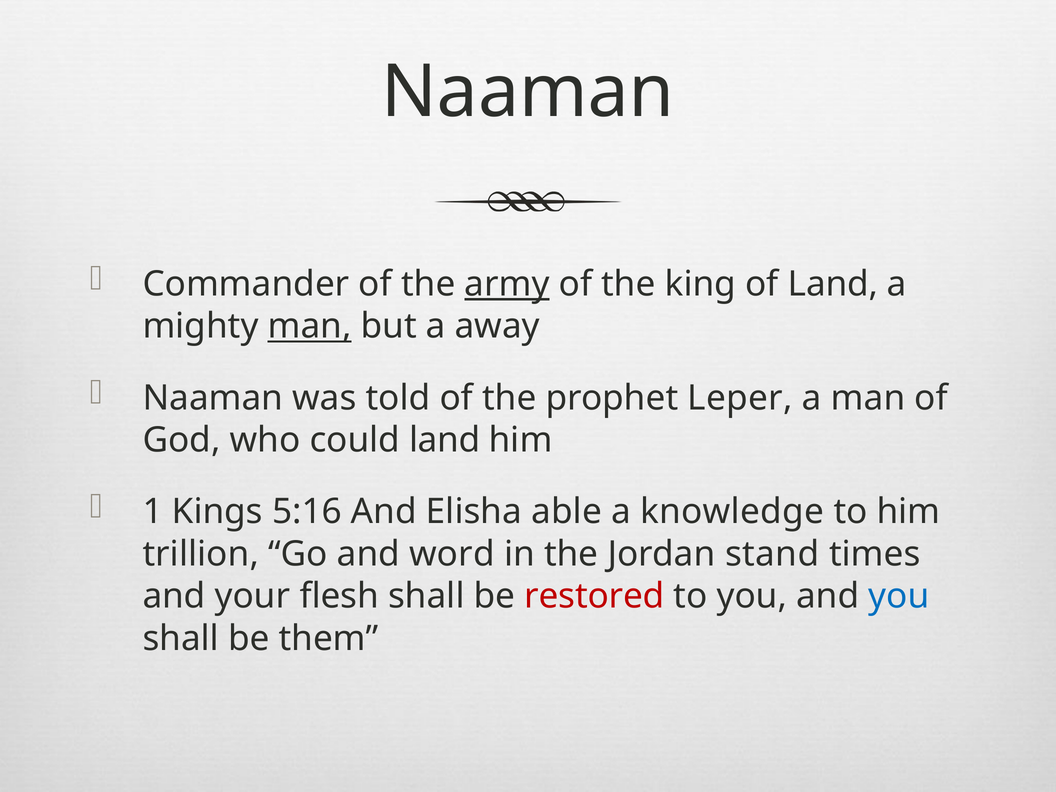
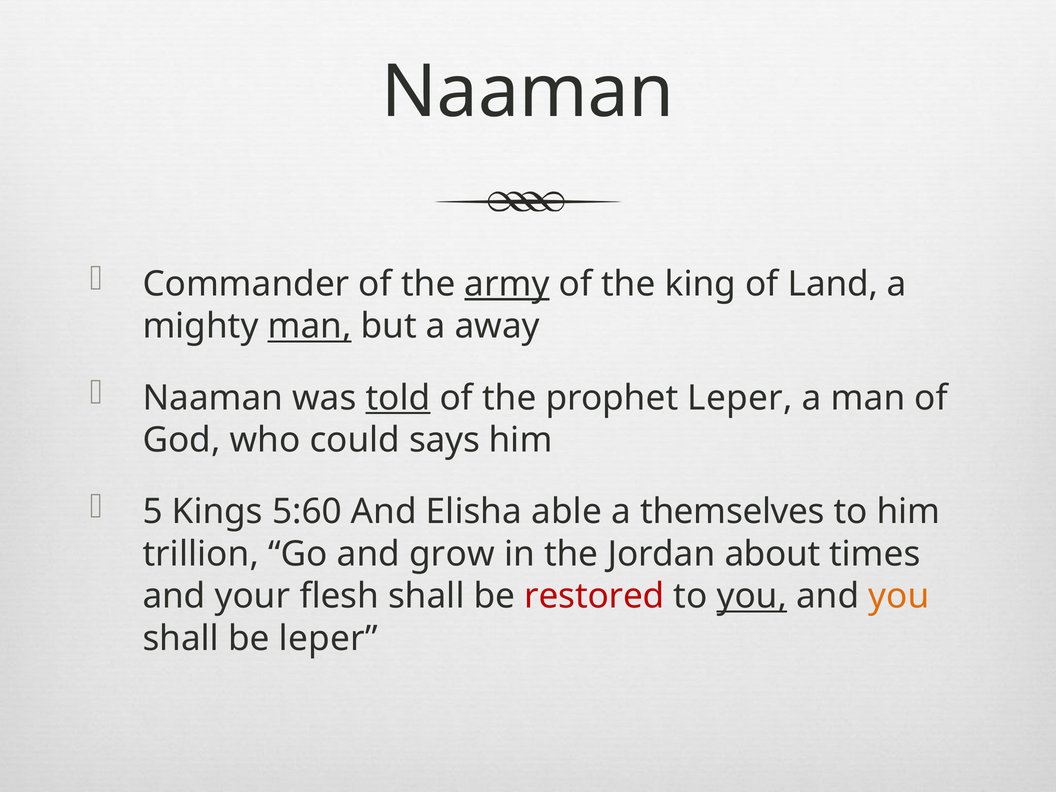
told underline: none -> present (398, 398)
could land: land -> says (445, 440)
1: 1 -> 5 (153, 512)
5:16: 5:16 -> 5:60 (307, 512)
knowledge: knowledge -> themselves (732, 512)
word: word -> grow (452, 554)
stand: stand -> about (772, 554)
you underline: none -> present (752, 596)
you colour: blue -> orange (899, 596)
be them: them -> leper (328, 638)
